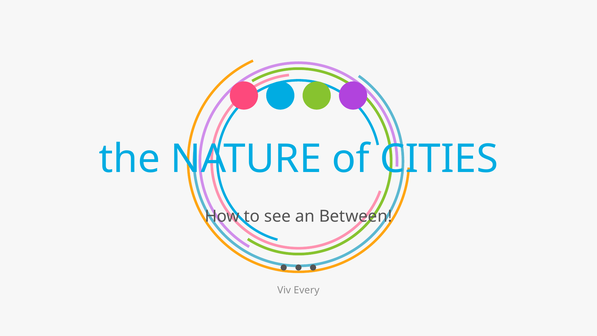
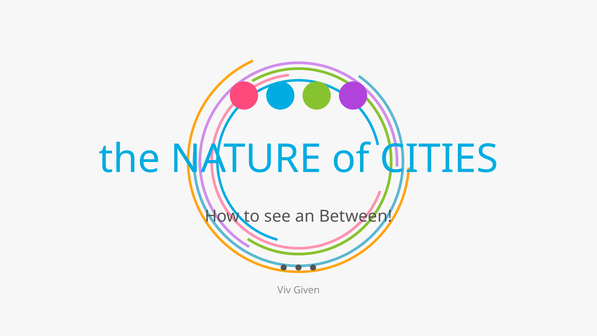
Every: Every -> Given (307, 290)
